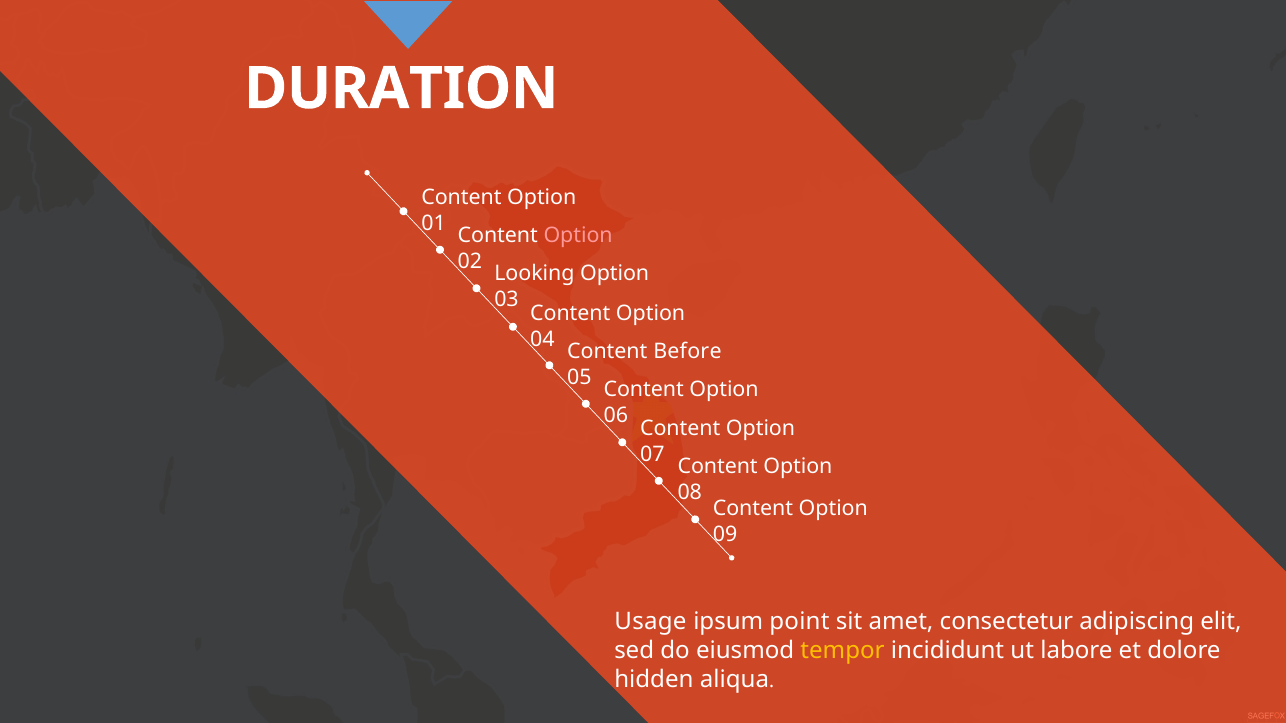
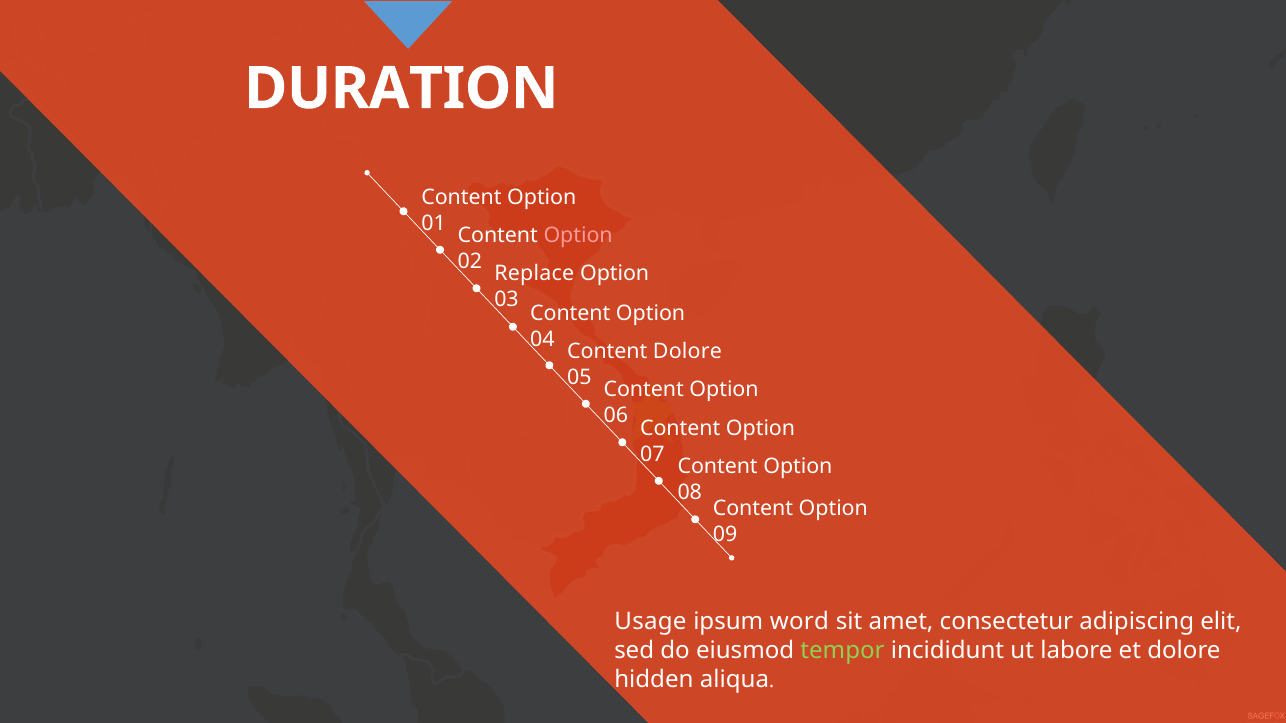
Looking: Looking -> Replace (534, 274)
Content Before: Before -> Dolore (687, 352)
point: point -> word (799, 622)
tempor colour: yellow -> light green (843, 651)
